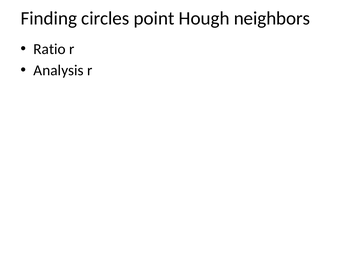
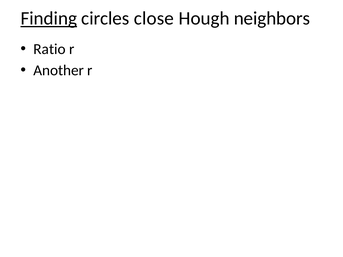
Finding underline: none -> present (49, 18)
point: point -> close (154, 18)
Analysis: Analysis -> Another (59, 70)
